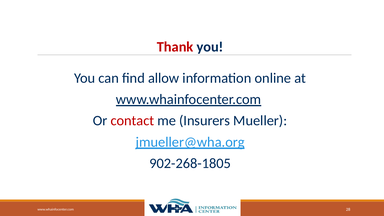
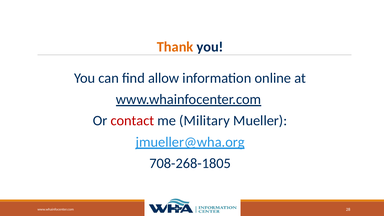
Thank colour: red -> orange (175, 47)
Insurers: Insurers -> Military (205, 121)
902-268-1805: 902-268-1805 -> 708-268-1805 (190, 163)
